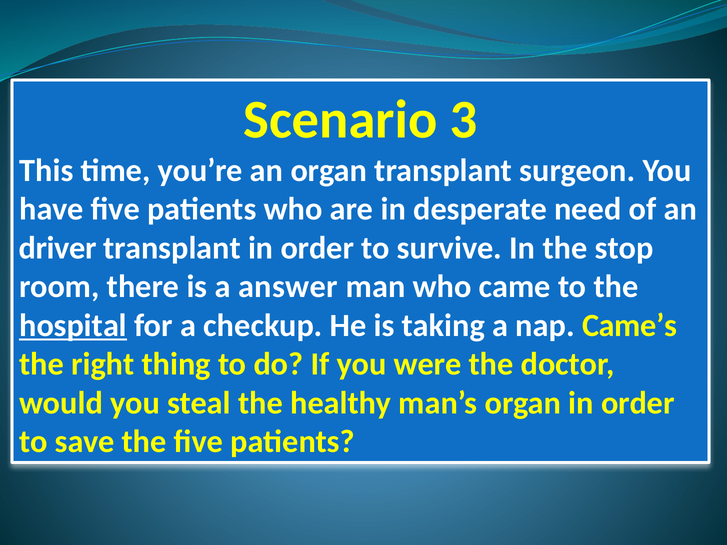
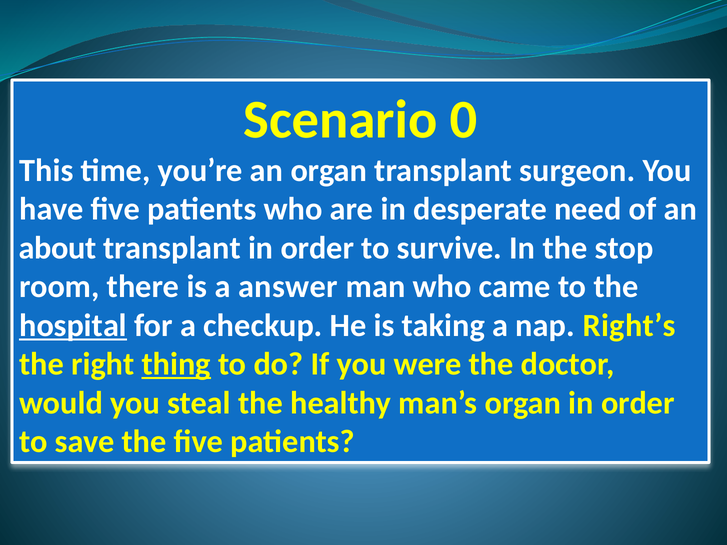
3: 3 -> 0 (464, 120)
driver: driver -> about (58, 248)
Came’s: Came’s -> Right’s (629, 326)
thing underline: none -> present (176, 364)
